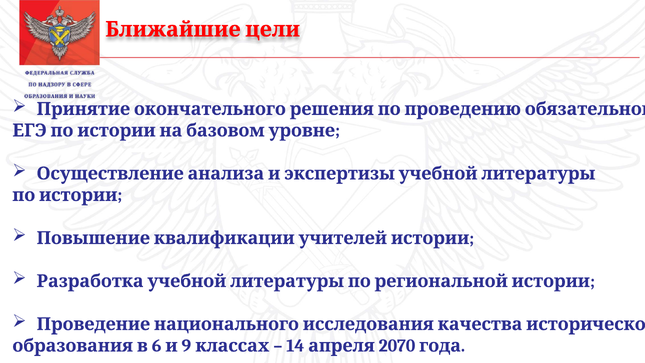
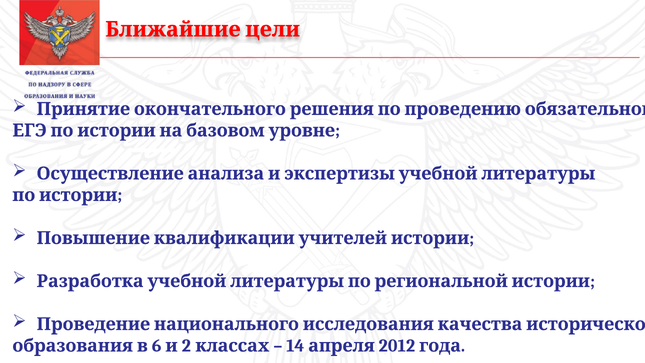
9: 9 -> 2 (186, 346)
2070: 2070 -> 2012 (397, 346)
